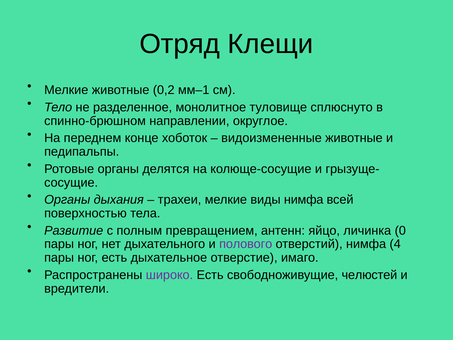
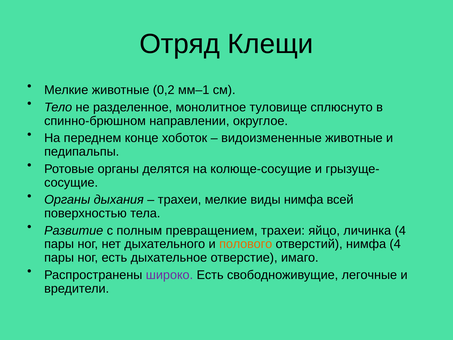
превращением антенн: антенн -> трахеи (283, 230)
личинка 0: 0 -> 4 (400, 230)
полового colour: purple -> orange (246, 244)
челюстей: челюстей -> легочные (369, 275)
